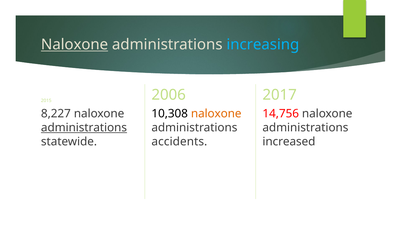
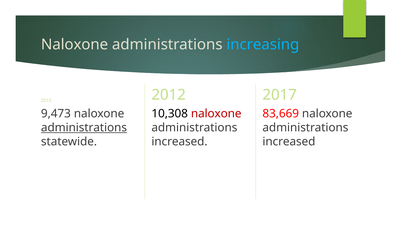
Naloxone underline: present -> none (75, 45)
2006: 2006 -> 2012 (169, 95)
8,227: 8,227 -> 9,473 (56, 114)
naloxone colour: orange -> red (216, 114)
14,756: 14,756 -> 83,669 (281, 114)
accidents: accidents -> increased (179, 142)
